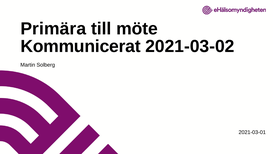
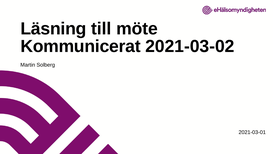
Primära: Primära -> Läsning (53, 29)
